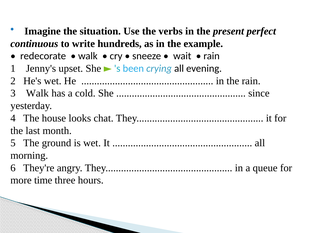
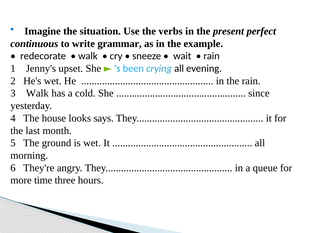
hundreds: hundreds -> grammar (120, 44)
chat: chat -> says (104, 118)
